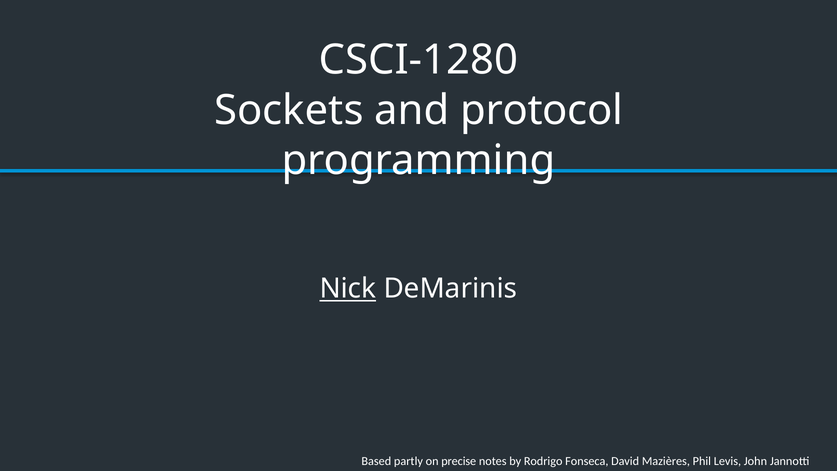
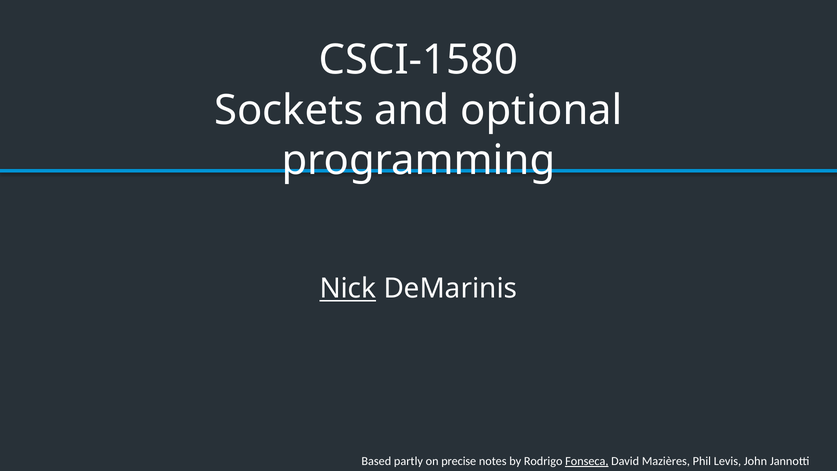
CSCI-1280: CSCI-1280 -> CSCI-1580 (418, 60)
protocol: protocol -> optional (542, 110)
Fonseca underline: none -> present (587, 461)
